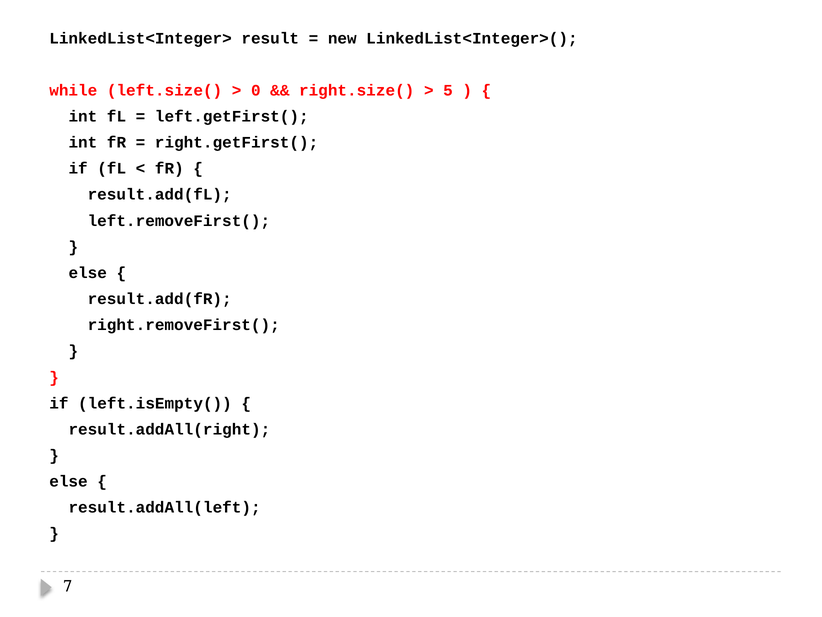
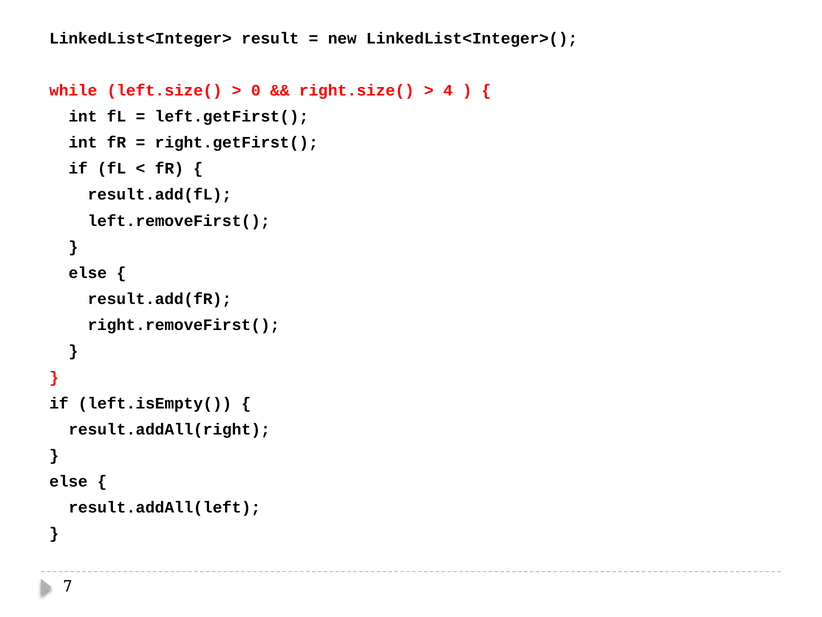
5: 5 -> 4 (448, 90)
